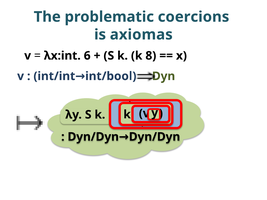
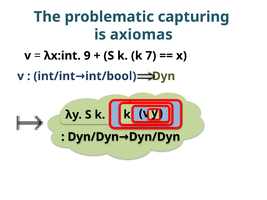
coercions: coercions -> capturing (194, 17)
6: 6 -> 9 (87, 56)
8: 8 -> 7 (151, 56)
